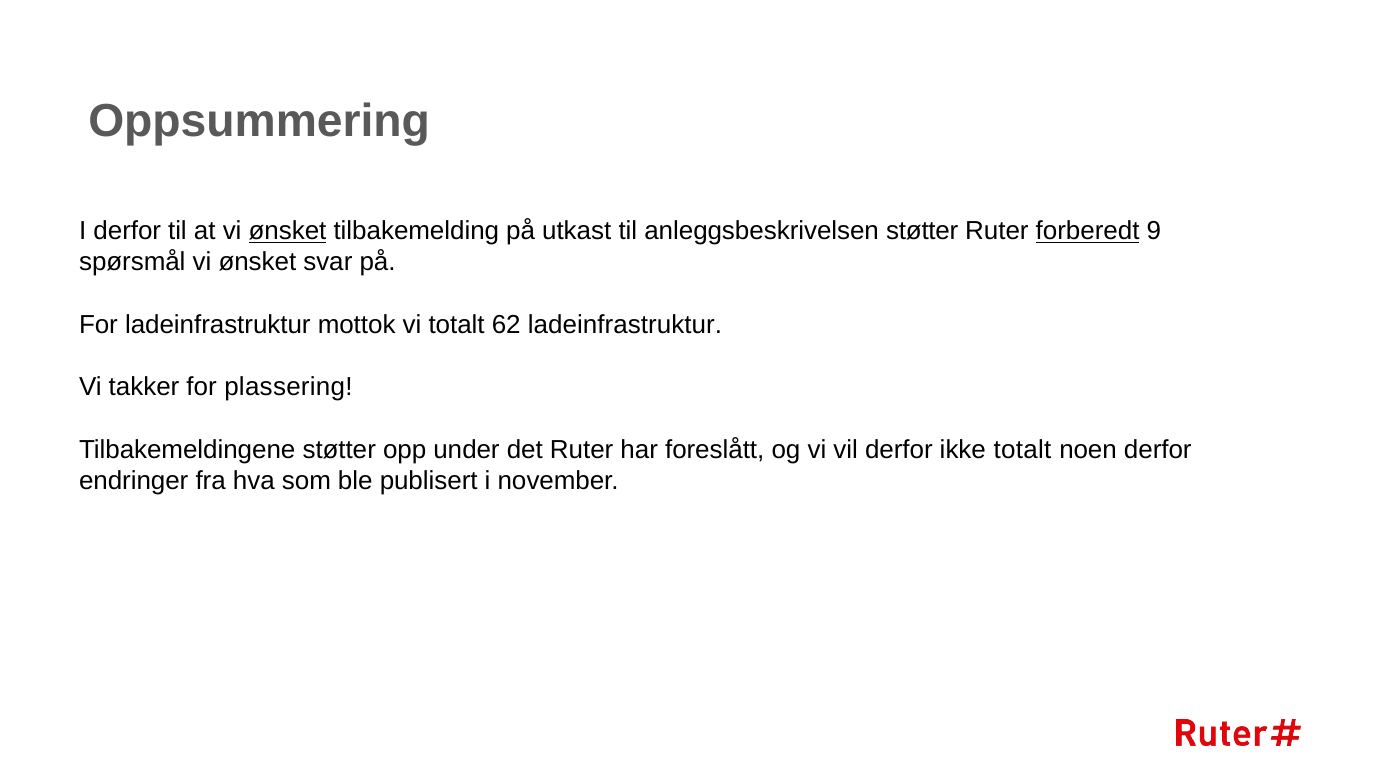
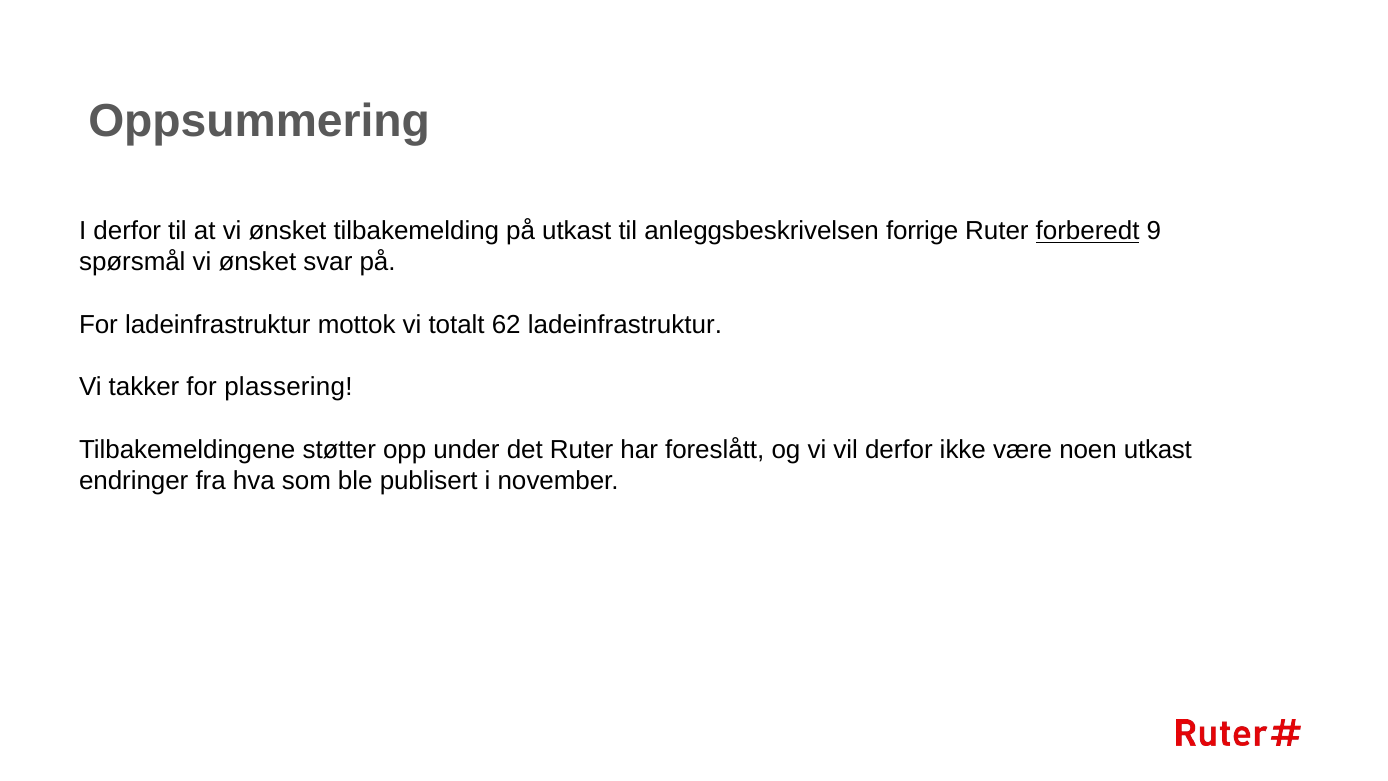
ønsket underline: present -> none (288, 231)
anleggsbeskrivelsen støtter: støtter -> forrige (922, 231)
ikke totalt: totalt -> være (1023, 450)
noen derfor: derfor -> utkast (1158, 450)
